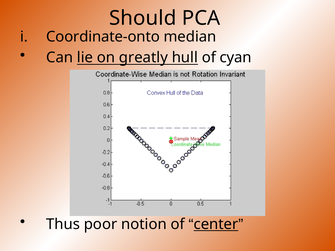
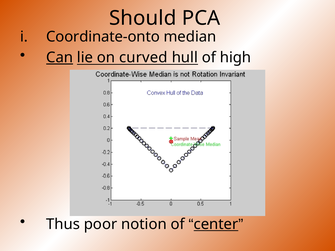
Can underline: none -> present (60, 58)
greatly: greatly -> curved (143, 58)
cyan: cyan -> high (235, 58)
